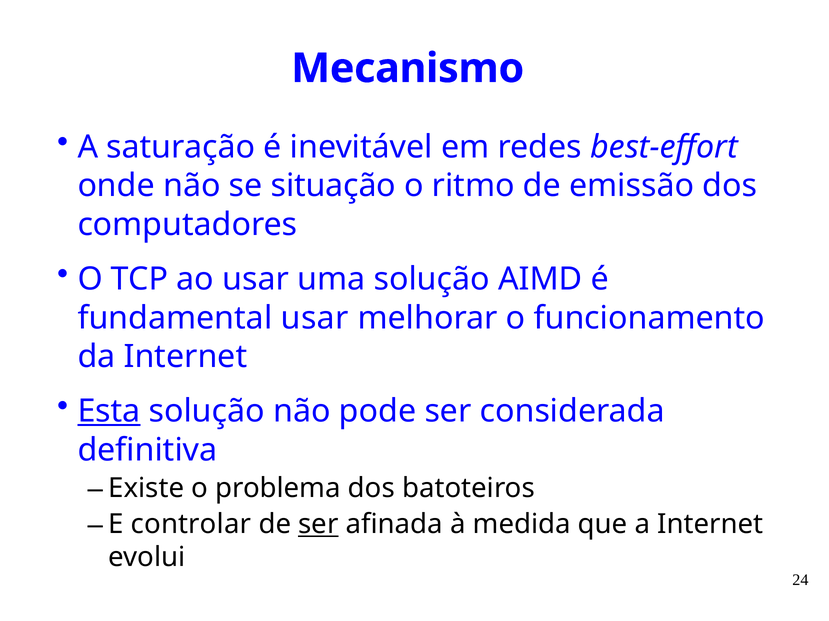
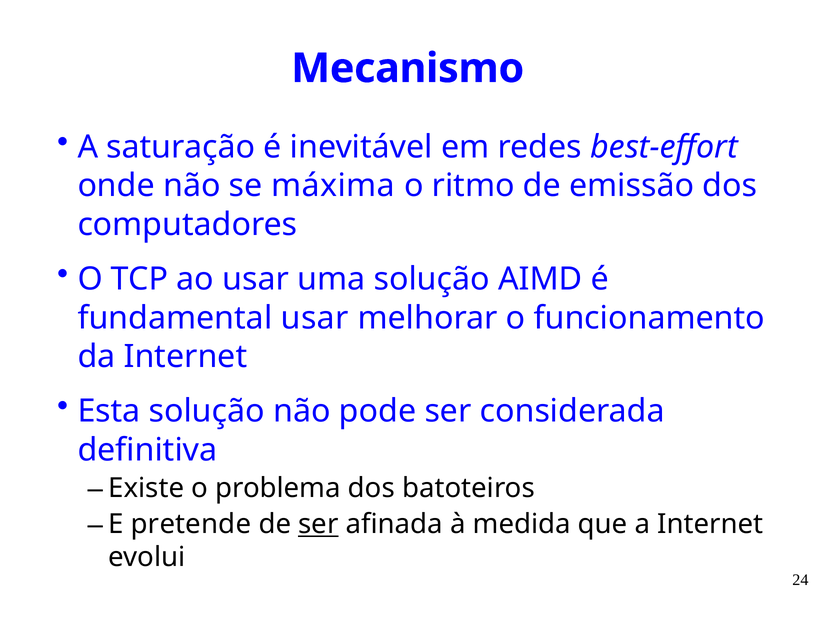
situação: situação -> máxima (333, 186)
Esta underline: present -> none (109, 412)
controlar: controlar -> pretende (191, 525)
